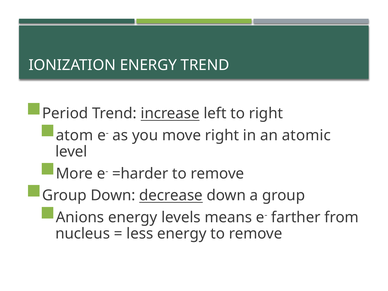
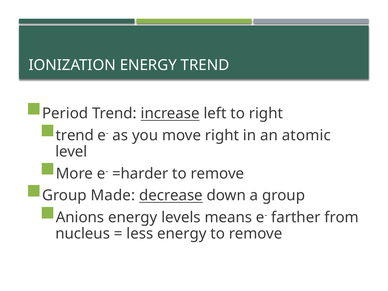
atom: atom -> trend (75, 135)
Group Down: Down -> Made (113, 195)
